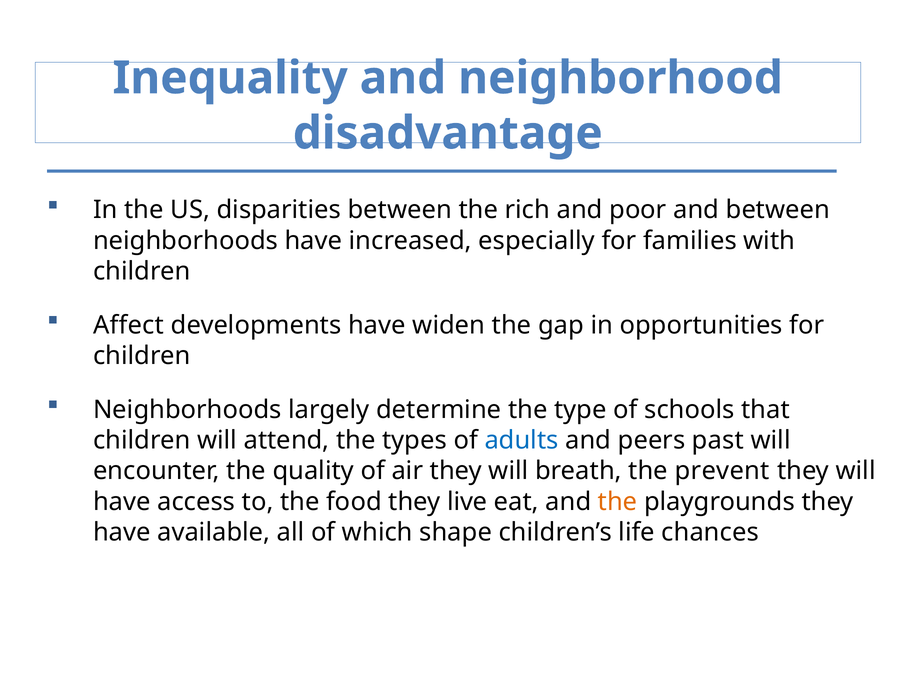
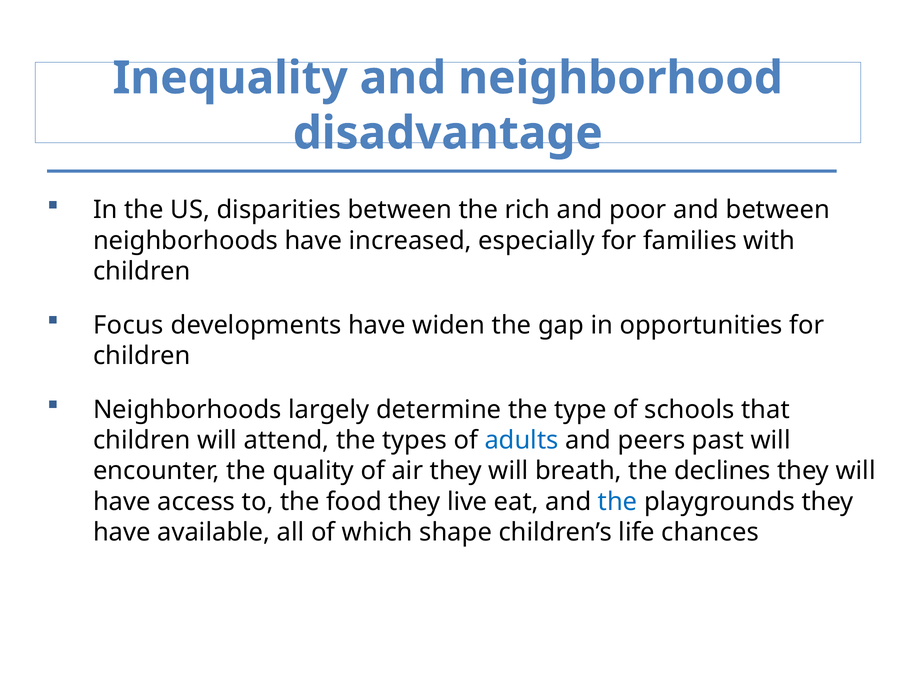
Affect: Affect -> Focus (128, 325)
prevent: prevent -> declines (723, 471)
the colour: orange -> blue (618, 502)
